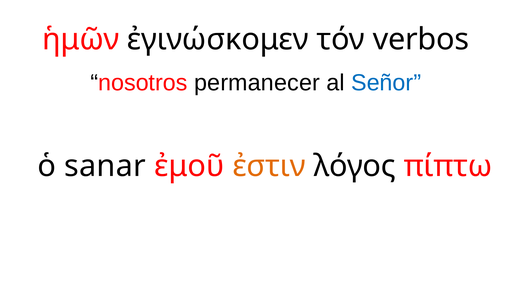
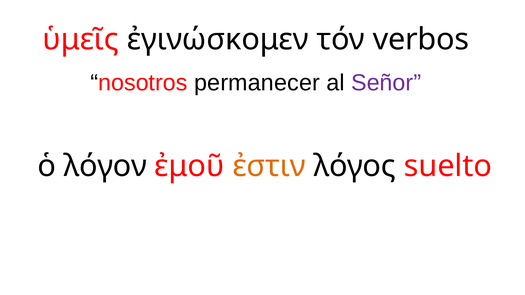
ἡμῶν: ἡμῶν -> ὑμεῖς (81, 39)
Señor colour: blue -> purple (386, 83)
sanar: sanar -> λόγον (105, 166)
πίπτω: πίπτω -> suelto (448, 166)
